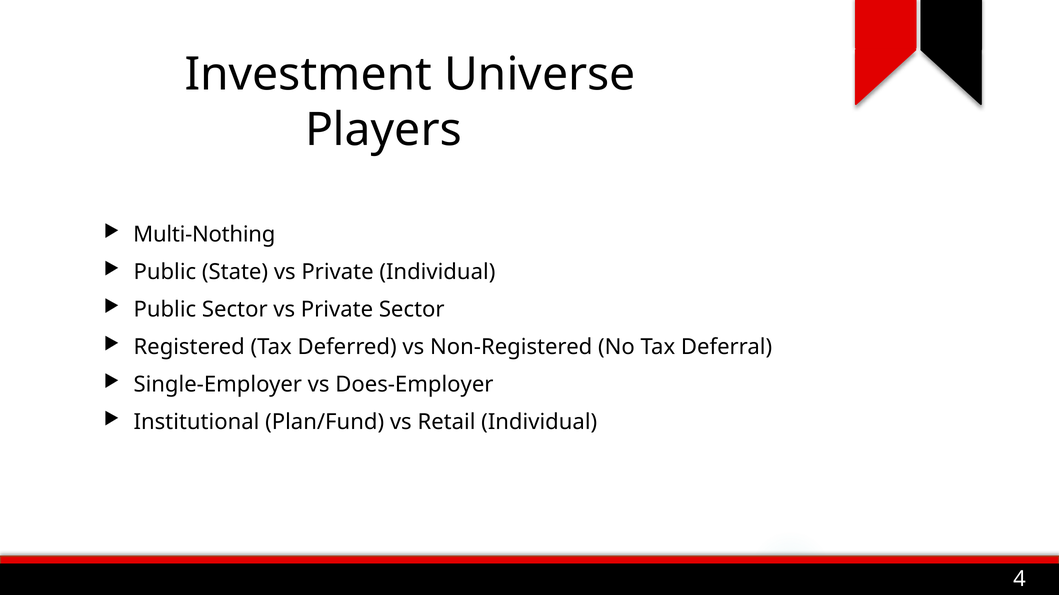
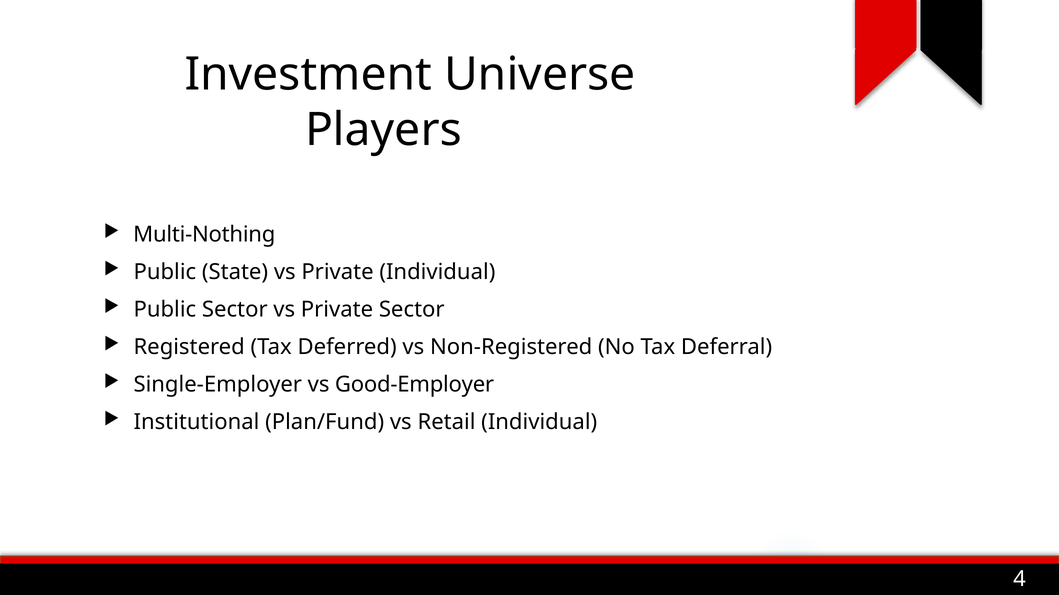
Does-Employer: Does-Employer -> Good-Employer (415, 385)
